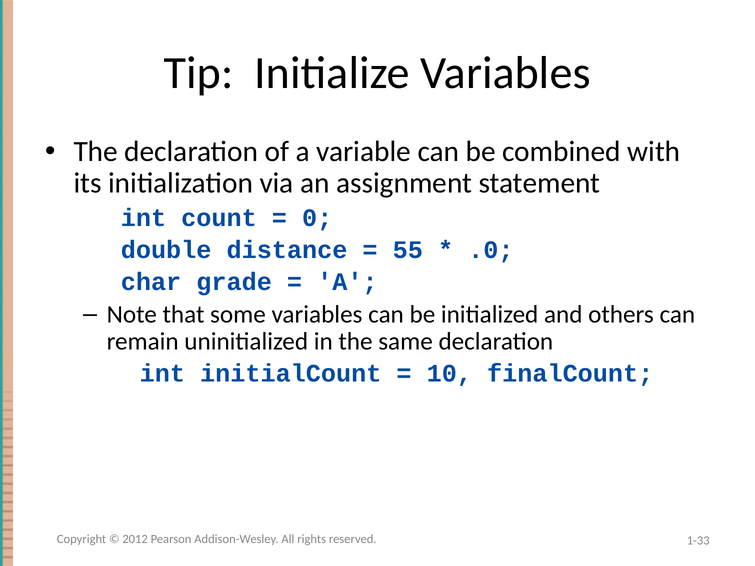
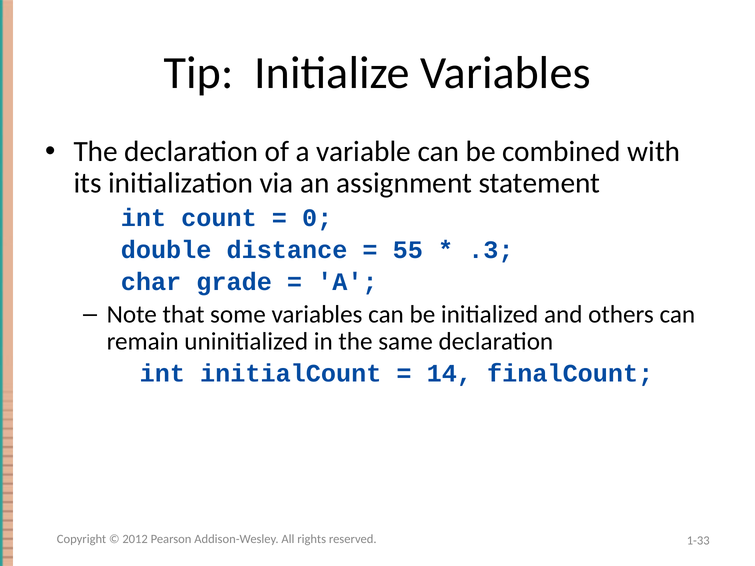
.0: .0 -> .3 (491, 250)
10: 10 -> 14 (449, 374)
